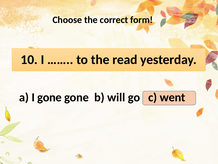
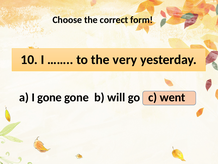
read: read -> very (125, 59)
